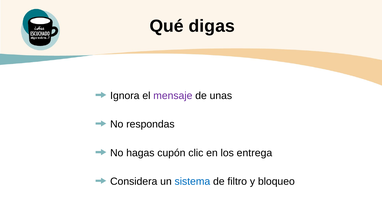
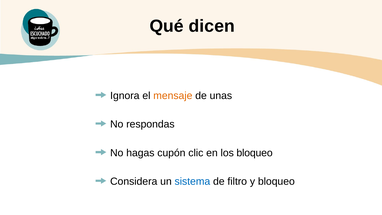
digas: digas -> dicen (212, 26)
mensaje colour: purple -> orange (173, 96)
los entrega: entrega -> bloqueo (255, 153)
